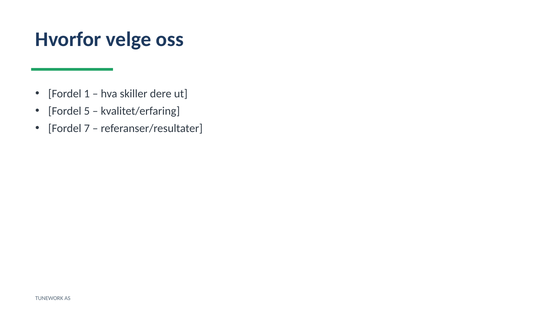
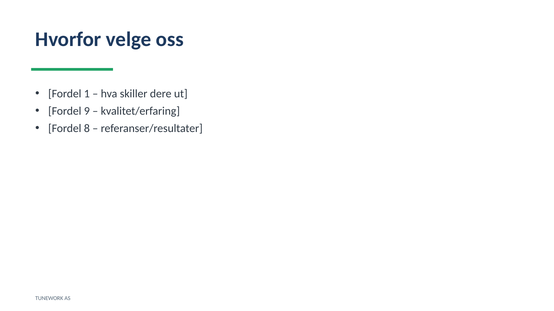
5: 5 -> 9 (87, 111)
7: 7 -> 8 (87, 128)
